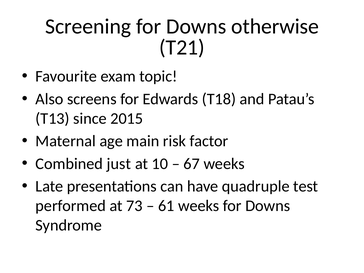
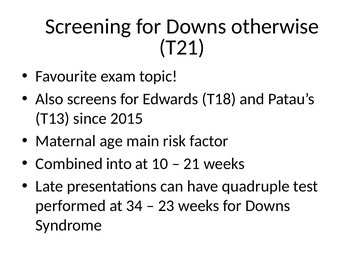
just: just -> into (119, 164)
67: 67 -> 21 (192, 164)
73: 73 -> 34 (134, 206)
61: 61 -> 23 (166, 206)
